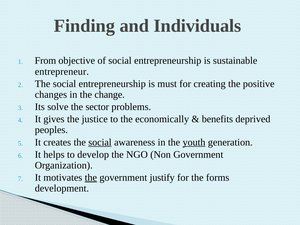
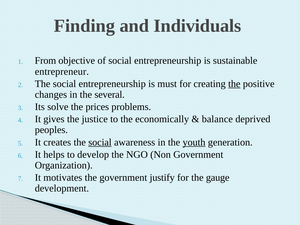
the underline: none -> present (234, 84)
change: change -> several (110, 95)
sector: sector -> prices (97, 107)
benefits: benefits -> balance (217, 119)
the underline: present -> none (91, 178)
forms: forms -> gauge (218, 178)
